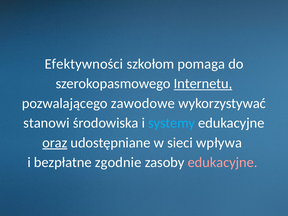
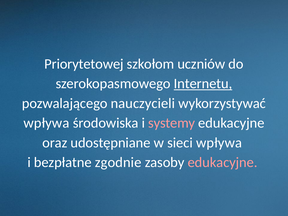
Efektywności: Efektywności -> Priorytetowej (84, 64)
pomaga: pomaga -> uczniów (201, 64)
zawodowe: zawodowe -> nauczycieli (143, 103)
stanowi: stanowi -> wpływa (46, 123)
systemy colour: light blue -> pink (172, 123)
oraz underline: present -> none (55, 143)
